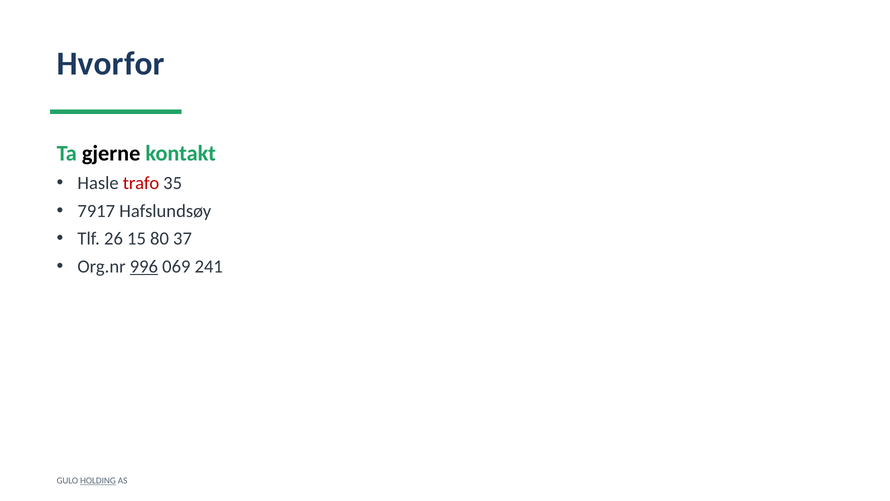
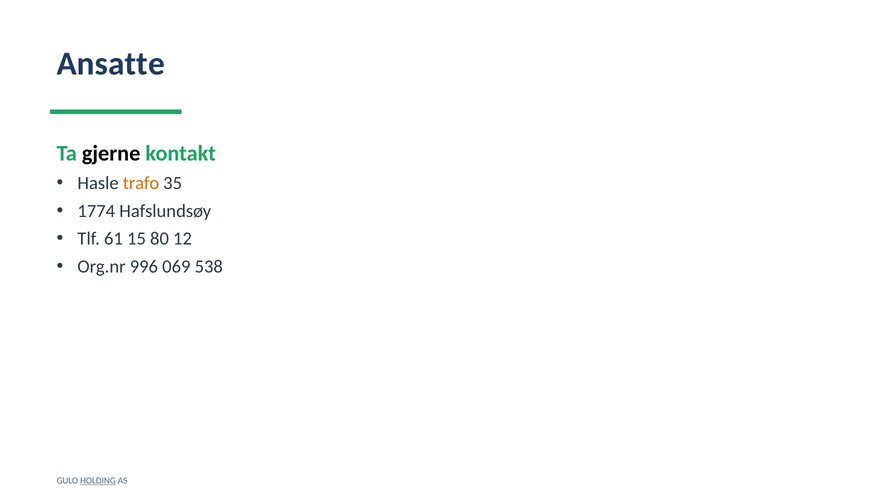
Hvorfor: Hvorfor -> Ansatte (111, 64)
trafo colour: red -> orange (141, 183)
7917: 7917 -> 1774 (96, 211)
26: 26 -> 61 (113, 239)
37: 37 -> 12 (183, 239)
996 underline: present -> none (144, 266)
241: 241 -> 538 (209, 266)
